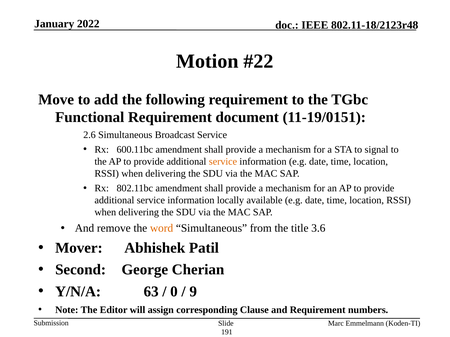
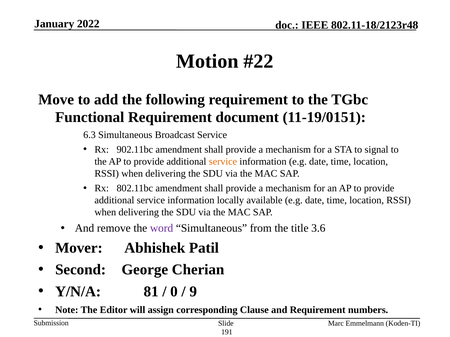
2.6: 2.6 -> 6.3 (90, 135)
600.11bc: 600.11bc -> 902.11bc (135, 150)
word colour: orange -> purple (162, 229)
63: 63 -> 81 (151, 292)
